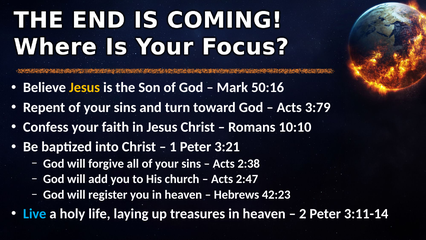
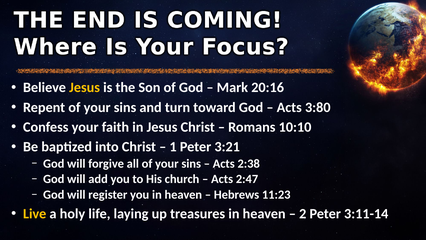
50:16: 50:16 -> 20:16 (268, 87)
3:79: 3:79 -> 3:80 (318, 107)
42:23: 42:23 -> 11:23 (276, 195)
Live colour: light blue -> yellow (35, 213)
